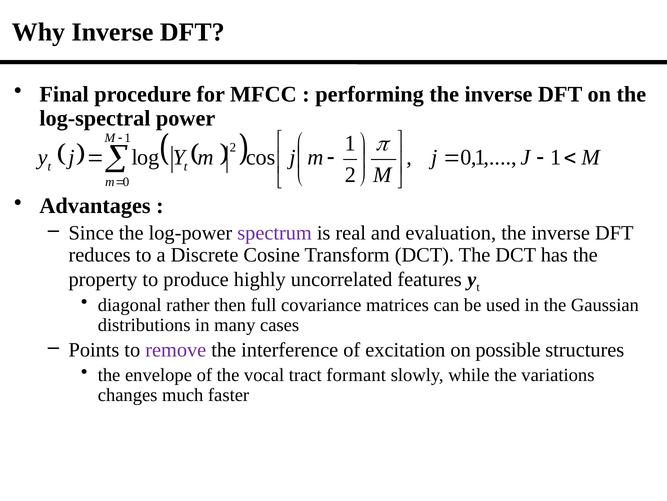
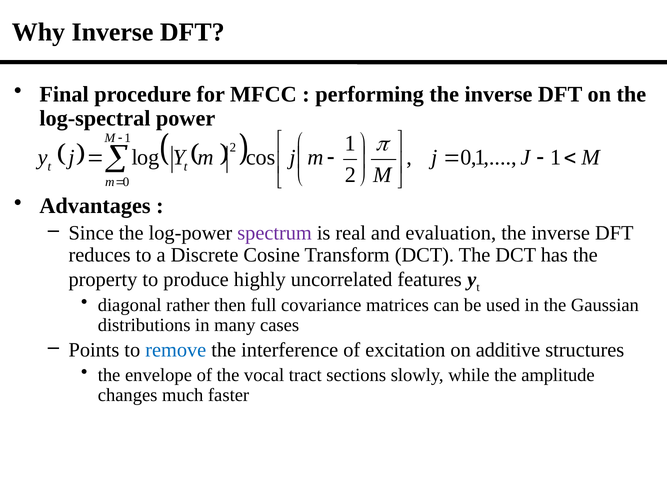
remove colour: purple -> blue (176, 350)
possible: possible -> additive (508, 350)
formant: formant -> sections (356, 374)
variations: variations -> amplitude (558, 374)
